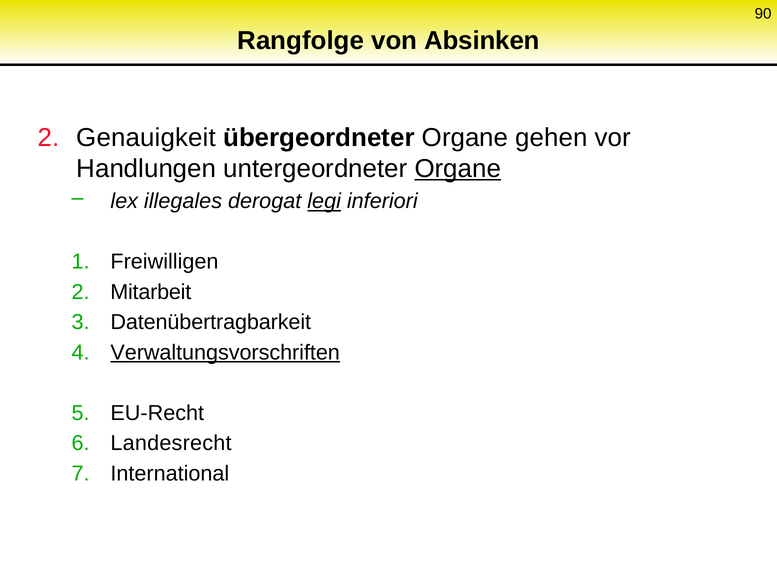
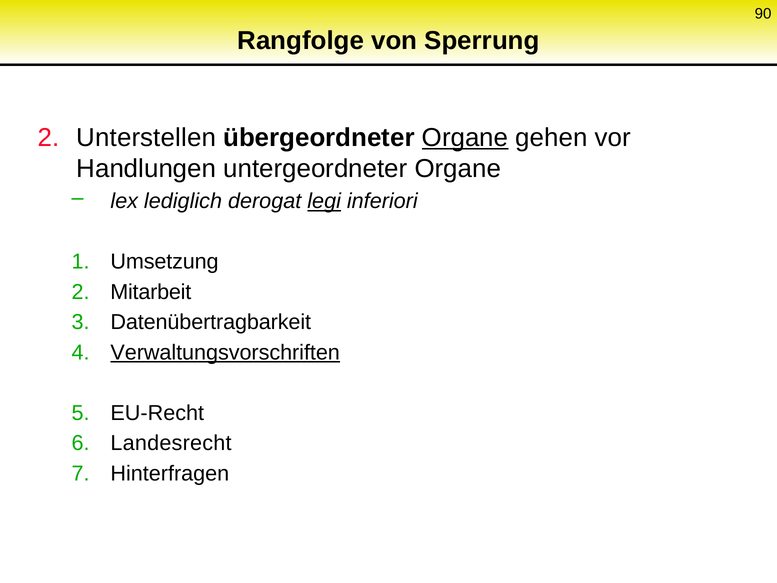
Absinken: Absinken -> Sperrung (482, 41)
Genauigkeit: Genauigkeit -> Unterstellen (146, 138)
Organe underline: none -> present (465, 138)
Organe underline: present -> none (458, 169)
illegales: illegales -> lediglich (183, 201)
Freiwilligen: Freiwilligen -> Umsetzung (165, 262)
International: International -> Hinterfragen (170, 473)
